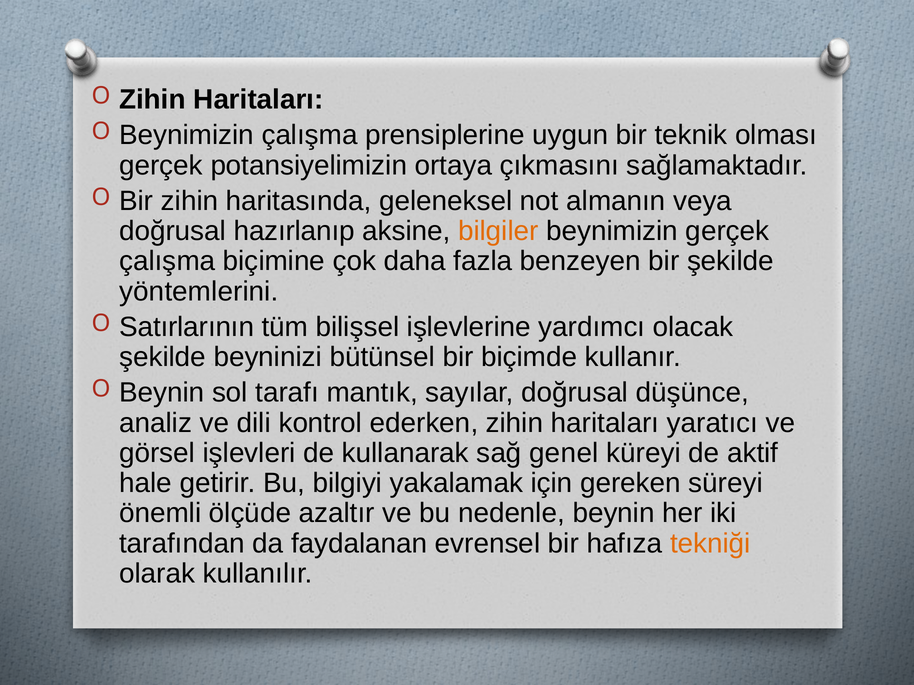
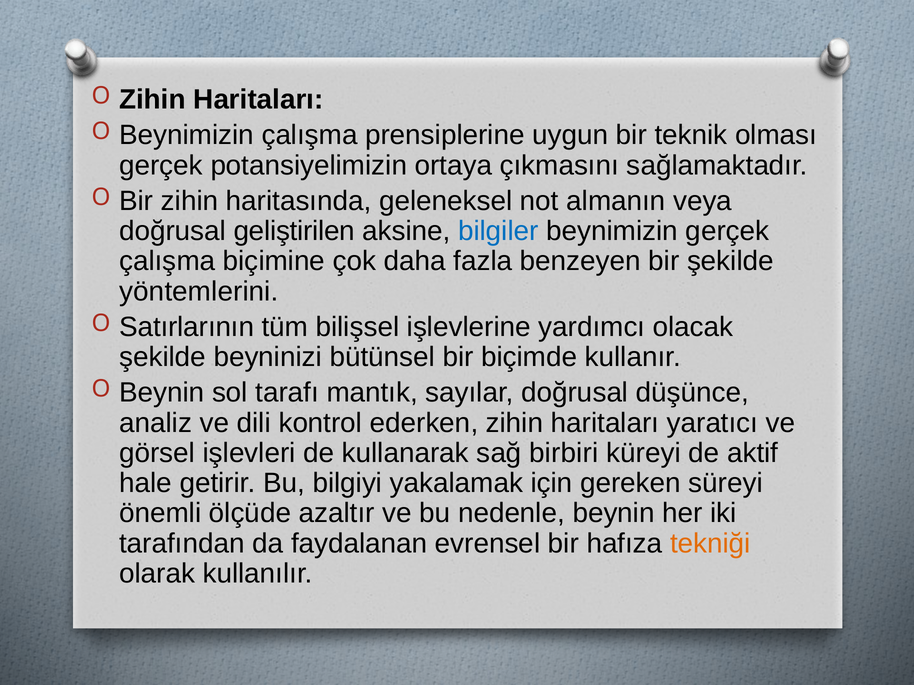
hazırlanıp: hazırlanıp -> geliştirilen (294, 231)
bilgiler colour: orange -> blue (498, 231)
genel: genel -> birbiri (564, 453)
